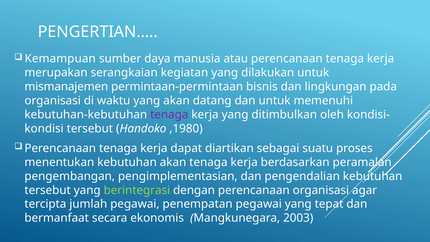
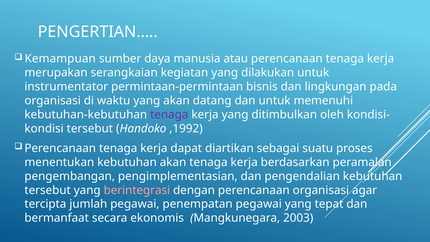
mismanajemen: mismanajemen -> instrumentator (66, 87)
,1980: ,1980 -> ,1992 (186, 129)
berintegrasi colour: light green -> pink (137, 190)
